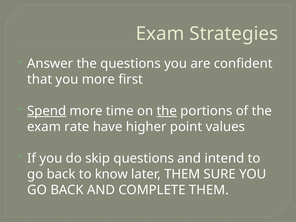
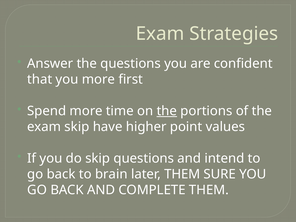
Spend underline: present -> none (47, 111)
exam rate: rate -> skip (77, 127)
know: know -> brain (111, 174)
